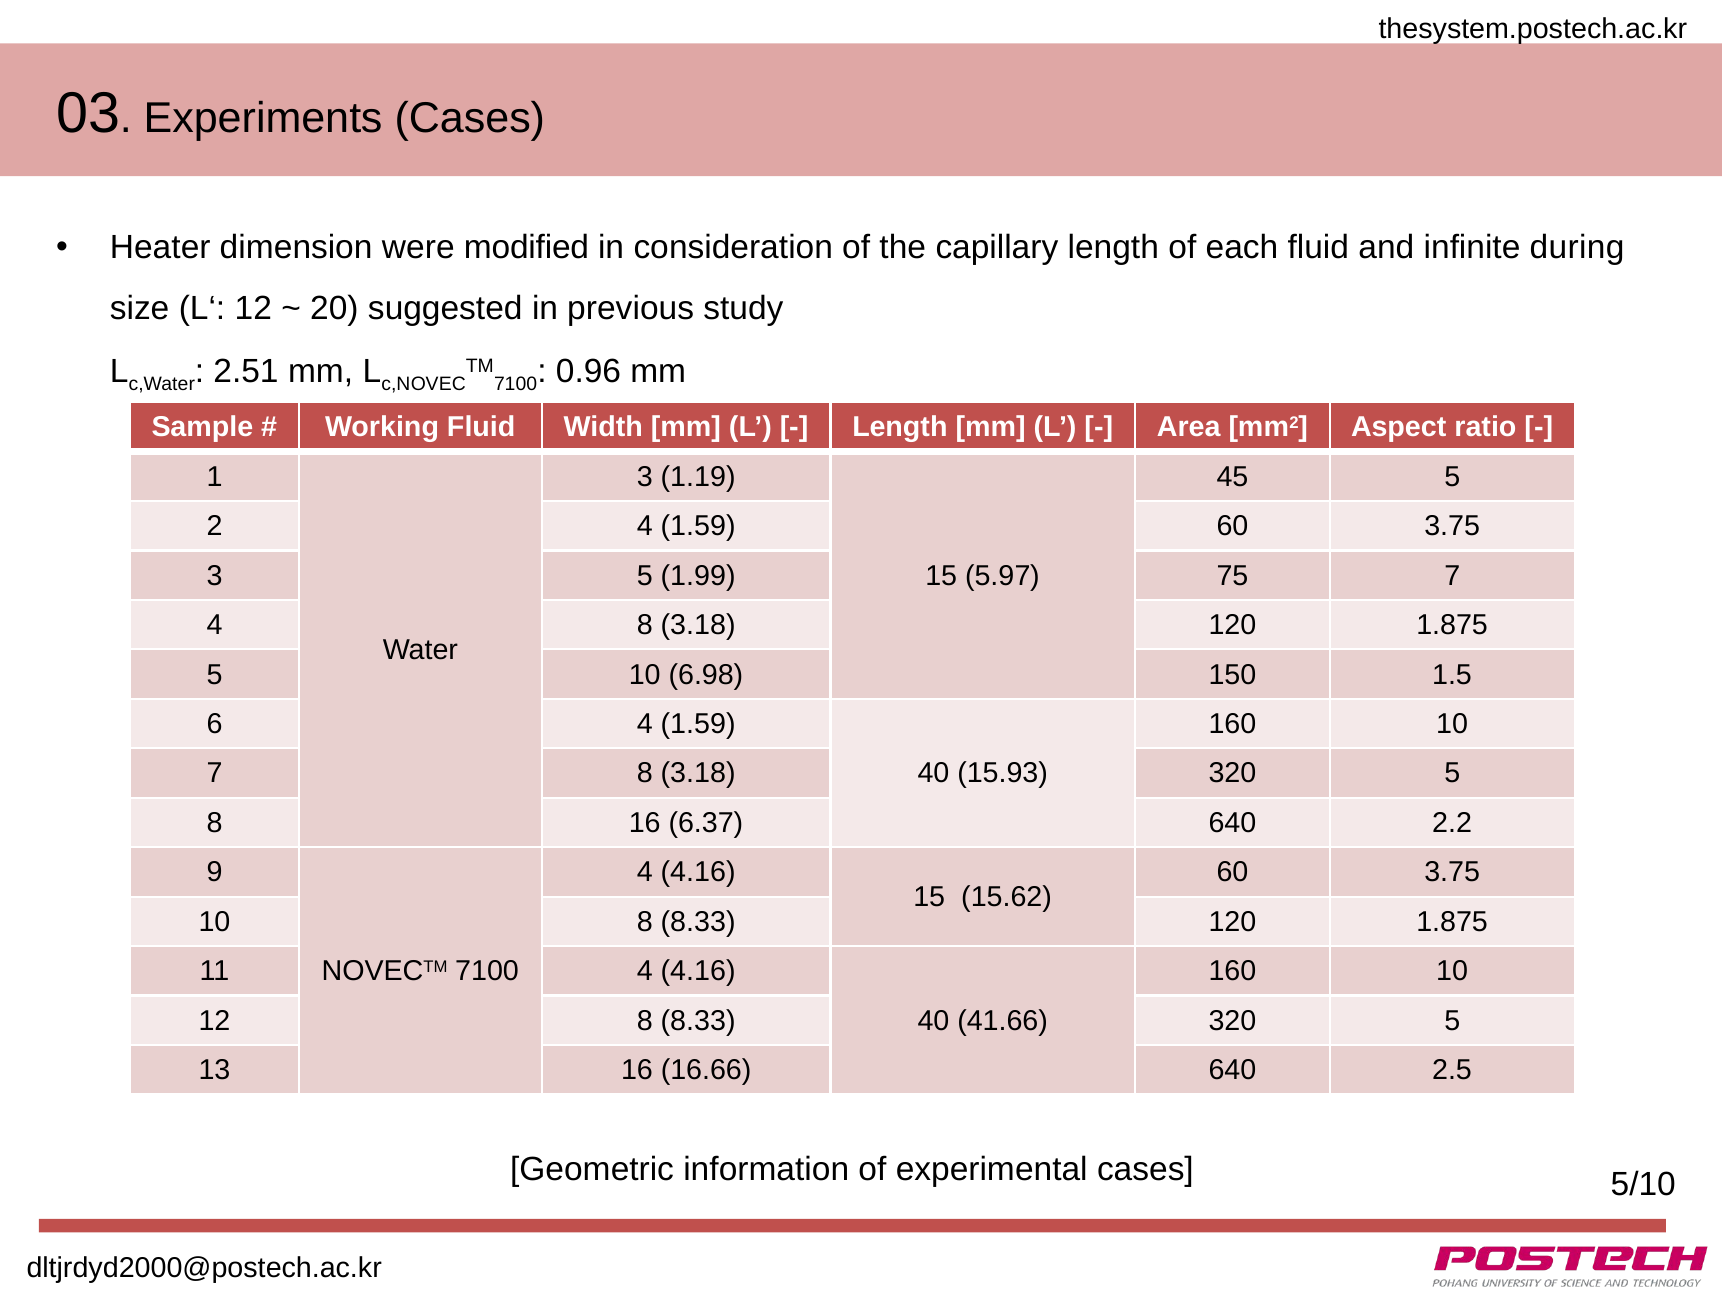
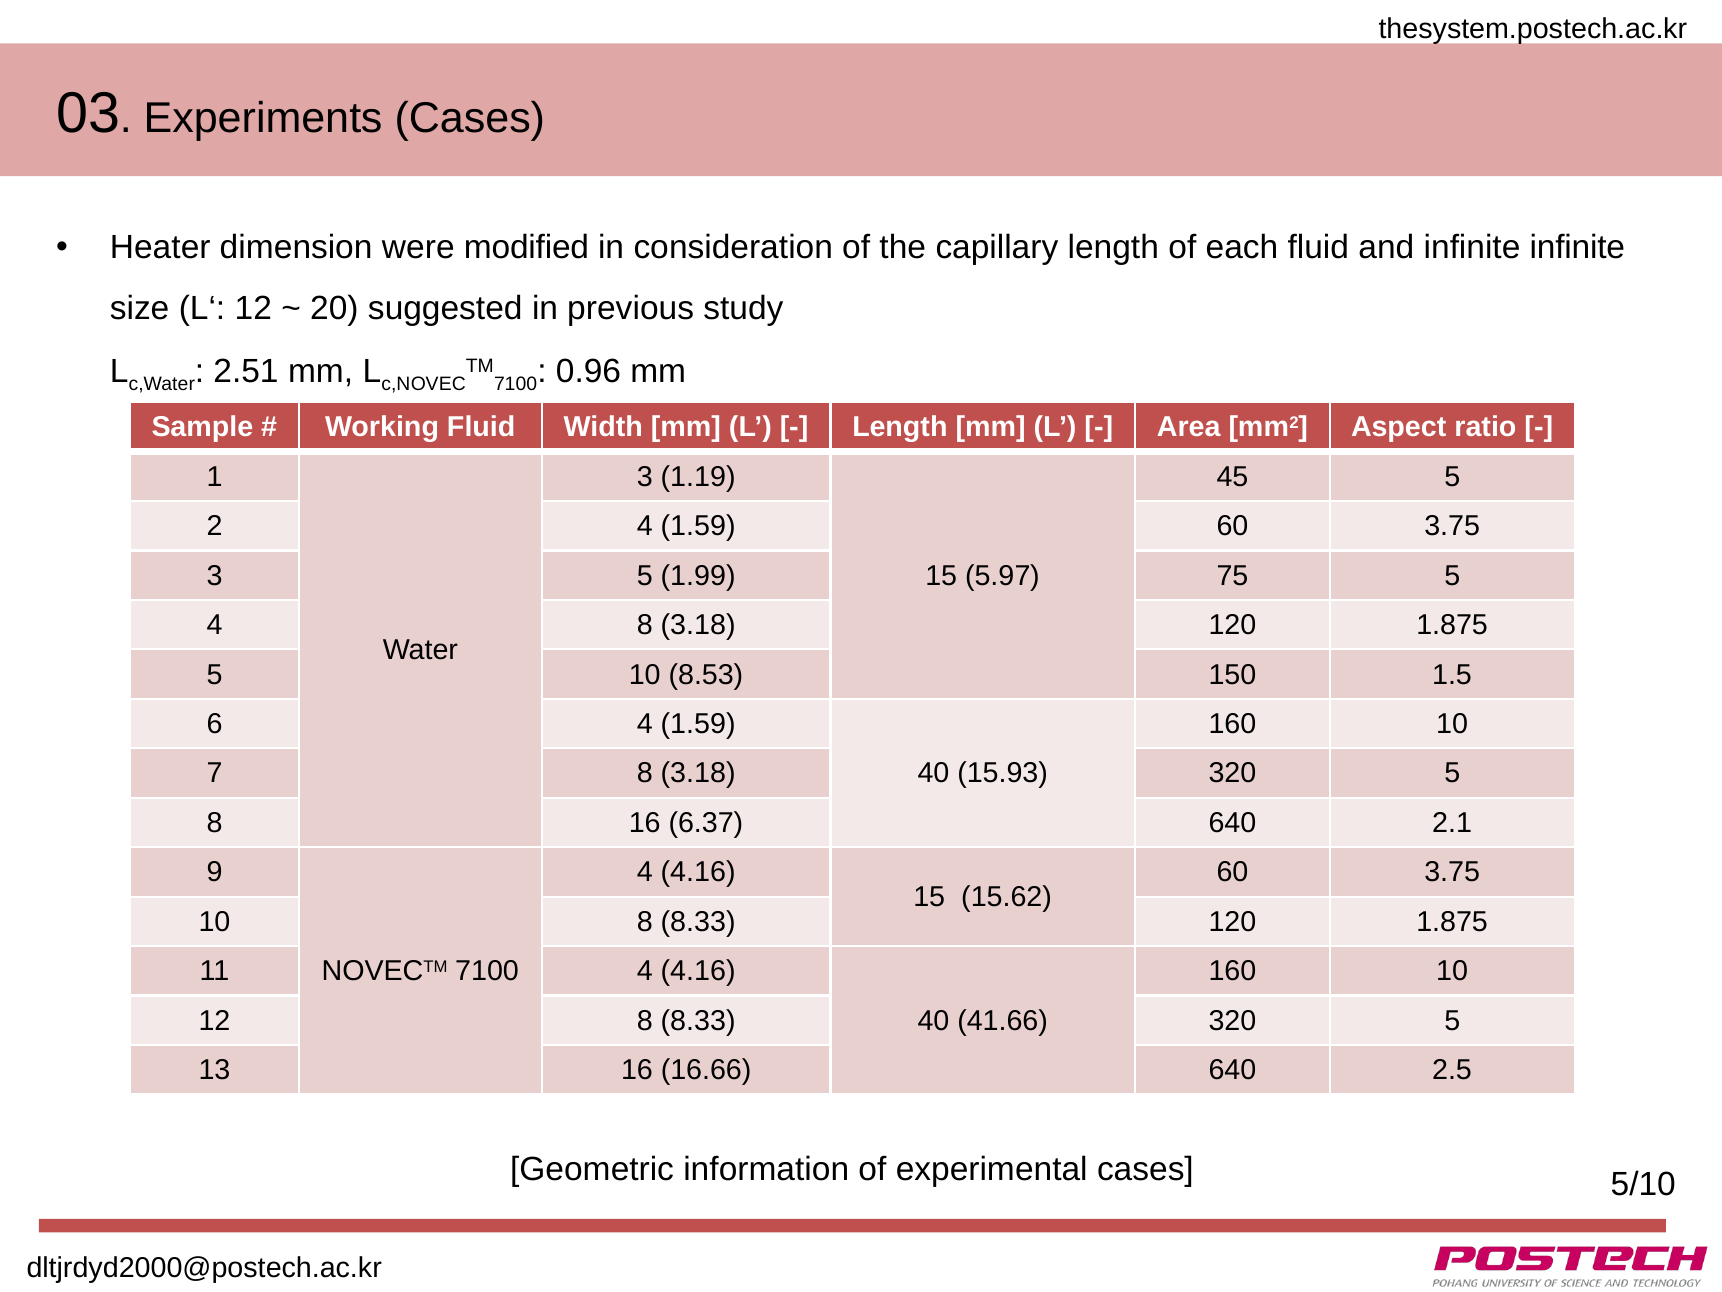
infinite during: during -> infinite (1577, 248)
75 7: 7 -> 5 (1452, 576)
6.98: 6.98 -> 8.53 (706, 674)
2.2: 2.2 -> 2.1 (1452, 823)
